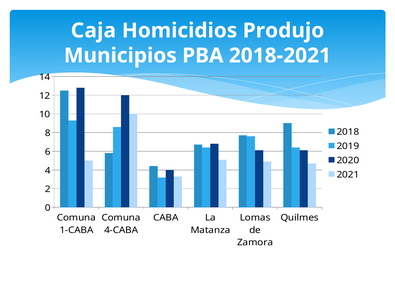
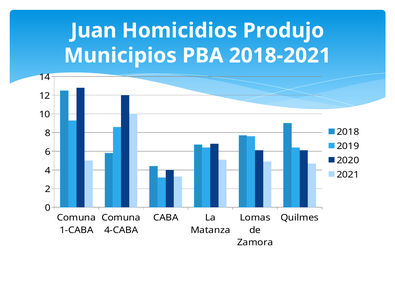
Caja: Caja -> Juan (94, 31)
